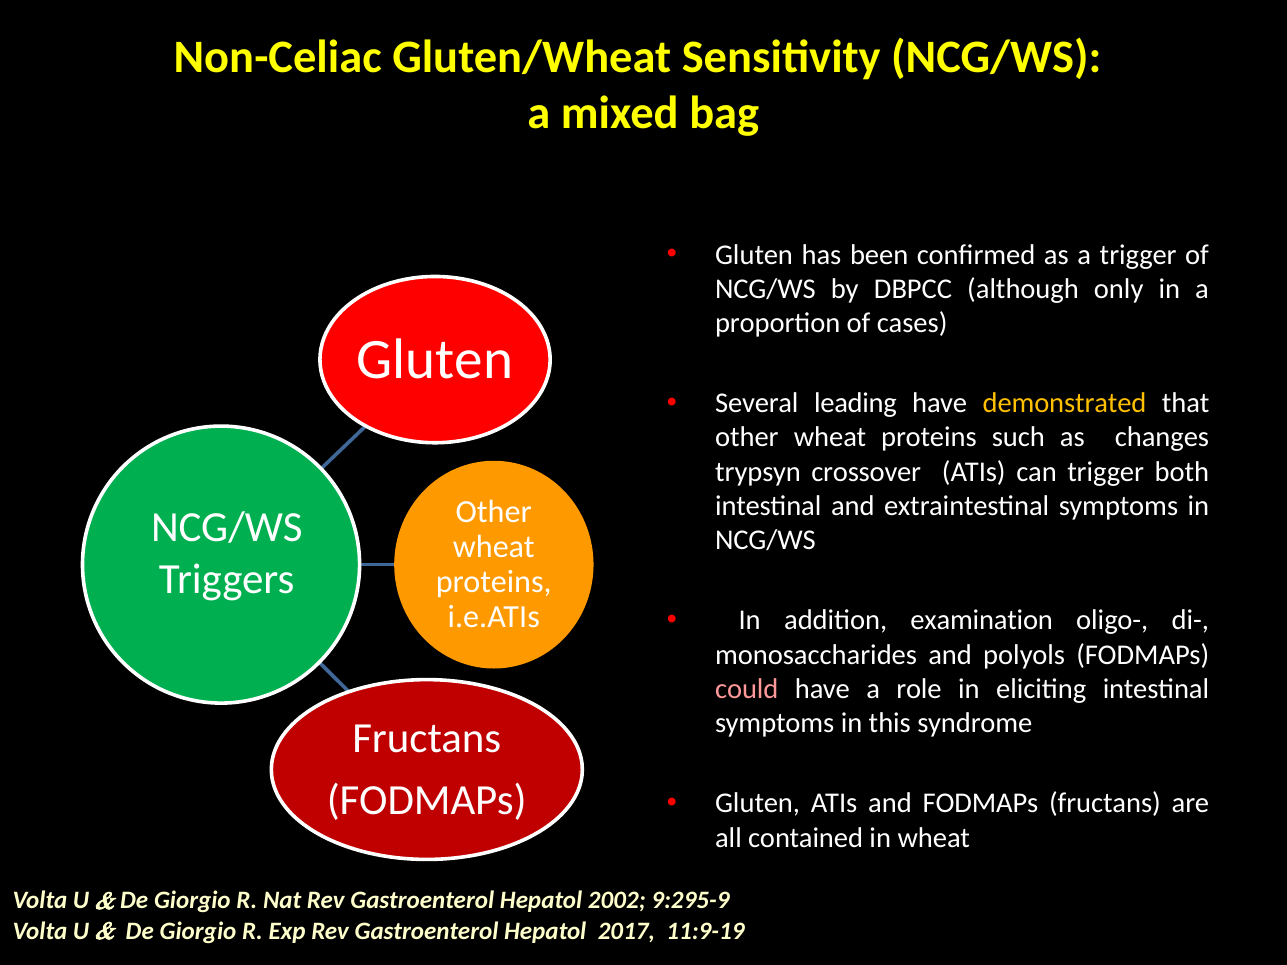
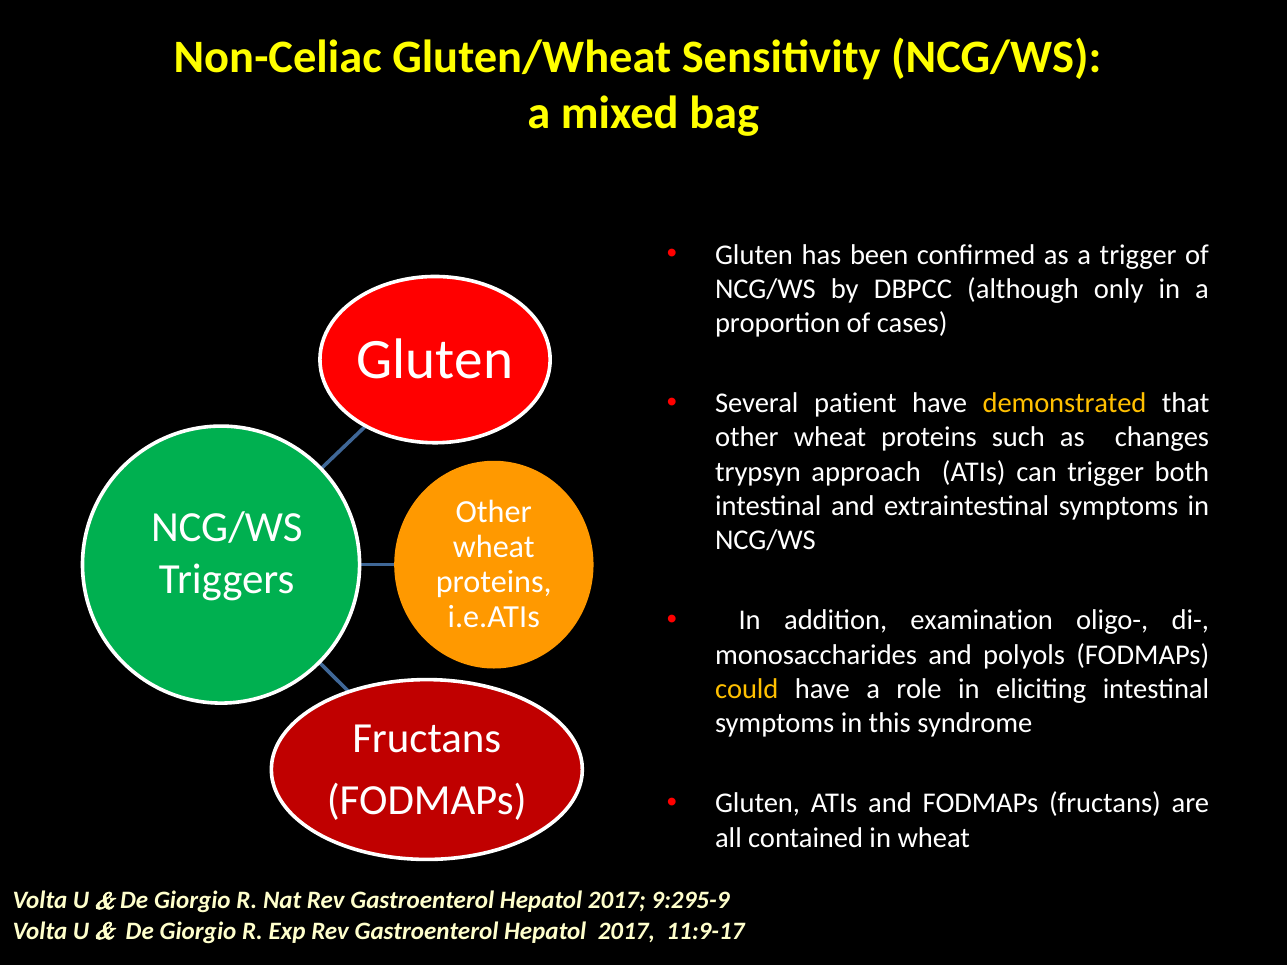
leading: leading -> patient (855, 403)
crossover: crossover -> approach (866, 472)
could colour: pink -> yellow (747, 689)
2002: 2002 -> 2017 (617, 901)
11:9-19: 11:9-19 -> 11:9-17 (705, 931)
